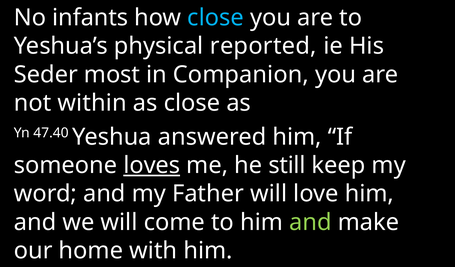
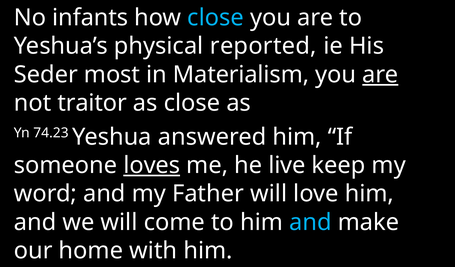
Companion: Companion -> Materialism (241, 75)
are underline: none -> present (380, 75)
within: within -> traitor (92, 103)
47.40: 47.40 -> 74.23 (51, 133)
still: still -> live (287, 165)
and colour: light green -> light blue (310, 222)
